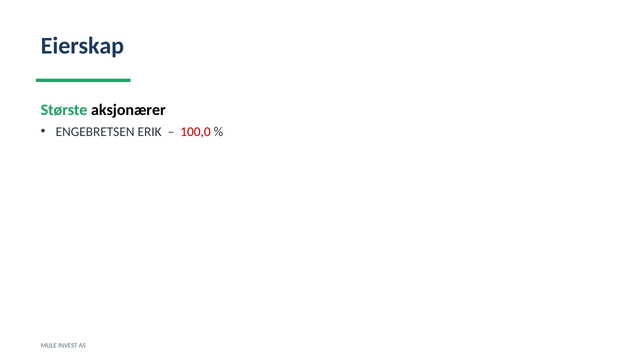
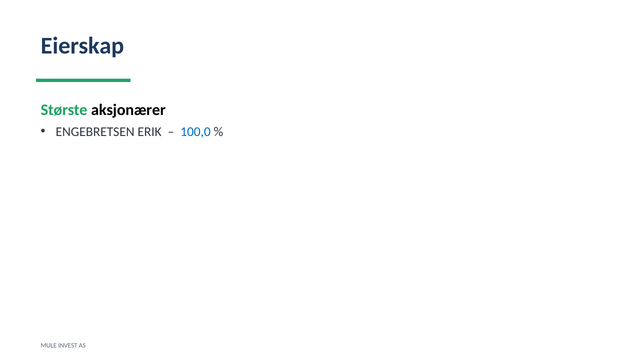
100,0 colour: red -> blue (195, 132)
